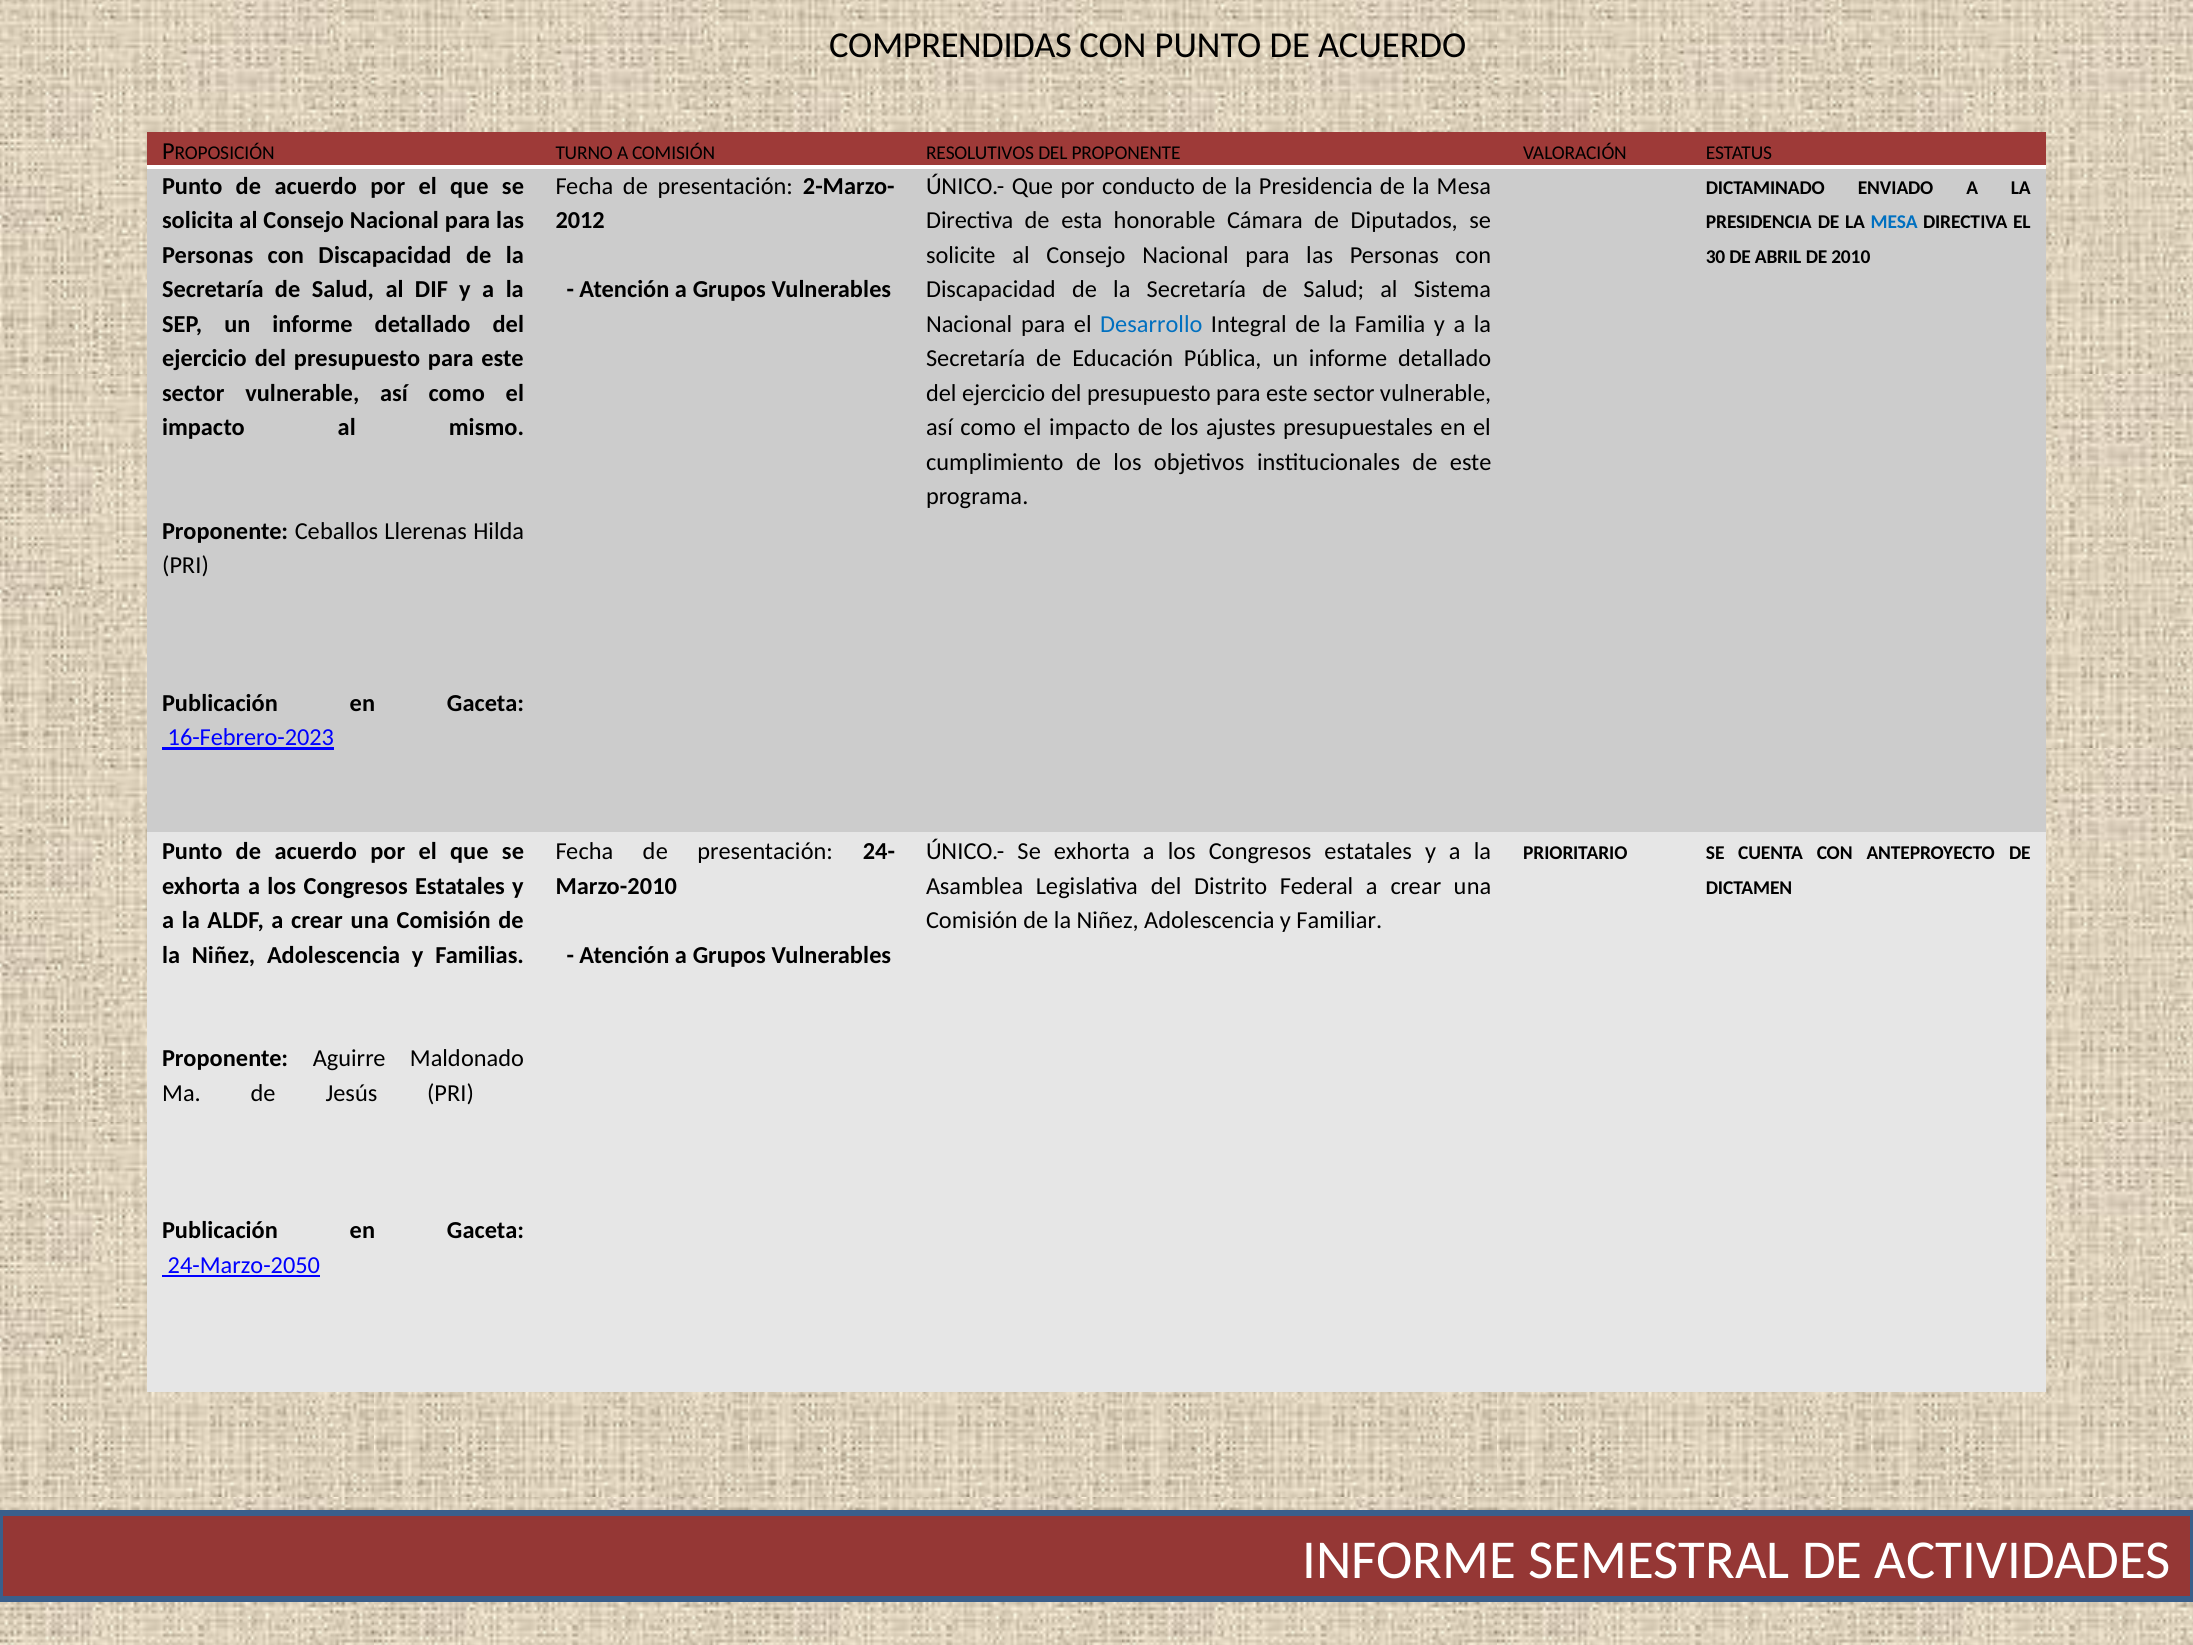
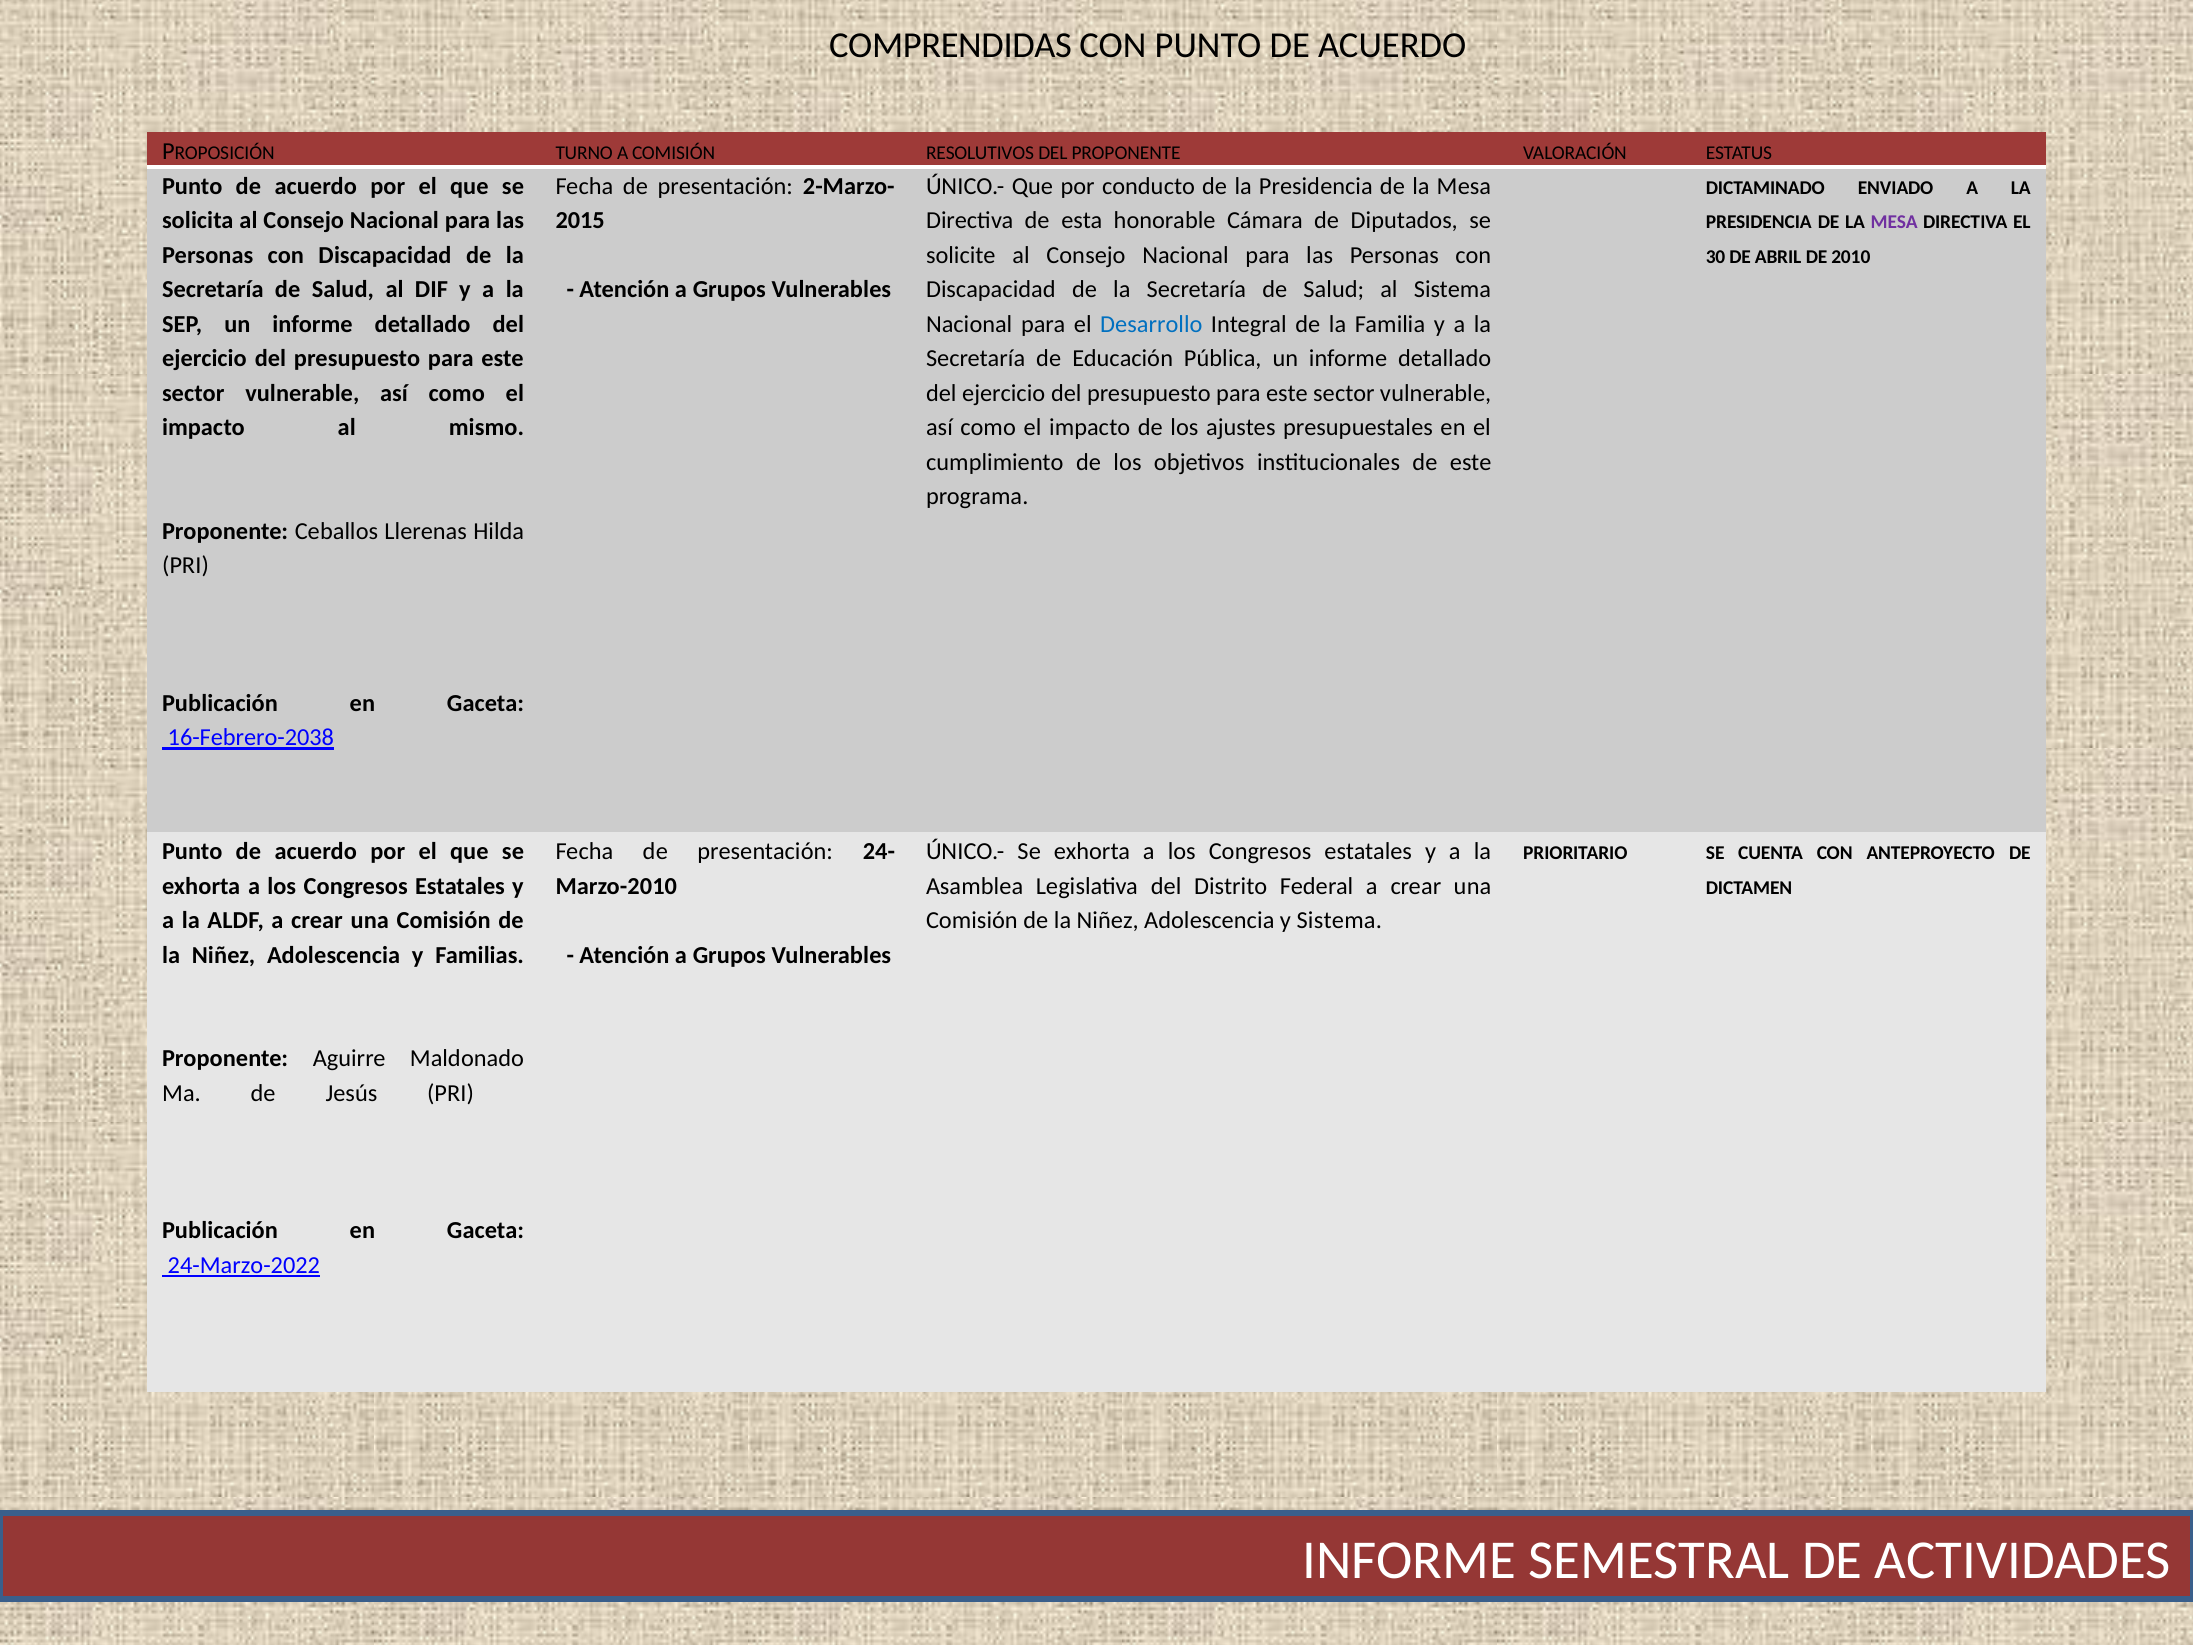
2012: 2012 -> 2015 (580, 221)
MESA colour: blue -> purple (1894, 222)
16-Febrero-2023: 16-Febrero-2023 -> 16-Febrero-2038 (251, 738)
y Familiar: Familiar -> Sistema (1339, 921)
24-Marzo-2050: 24-Marzo-2050 -> 24-Marzo-2022 (244, 1265)
